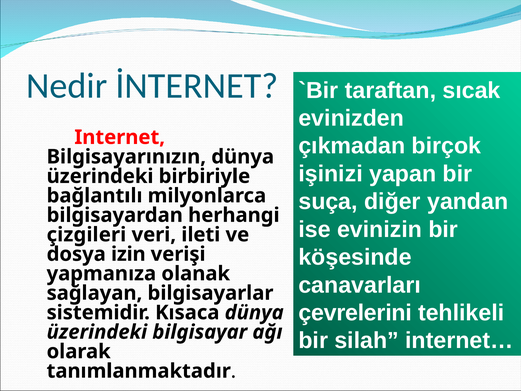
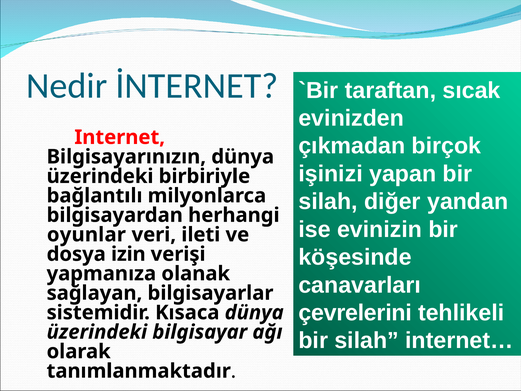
suça: suça -> silah (328, 201)
çizgileri: çizgileri -> oyunlar (86, 235)
